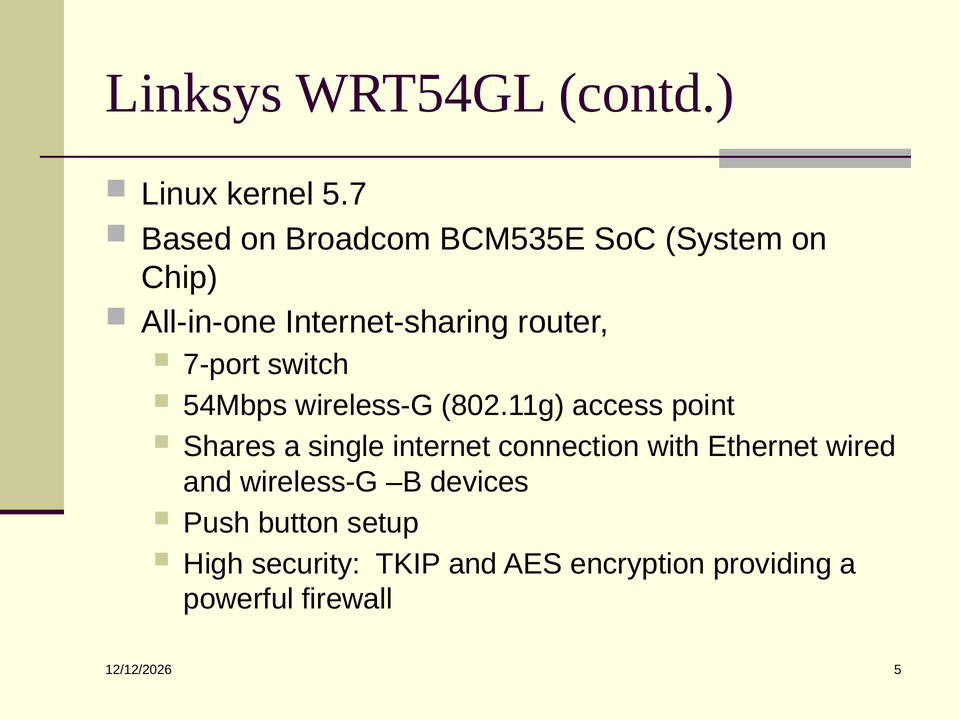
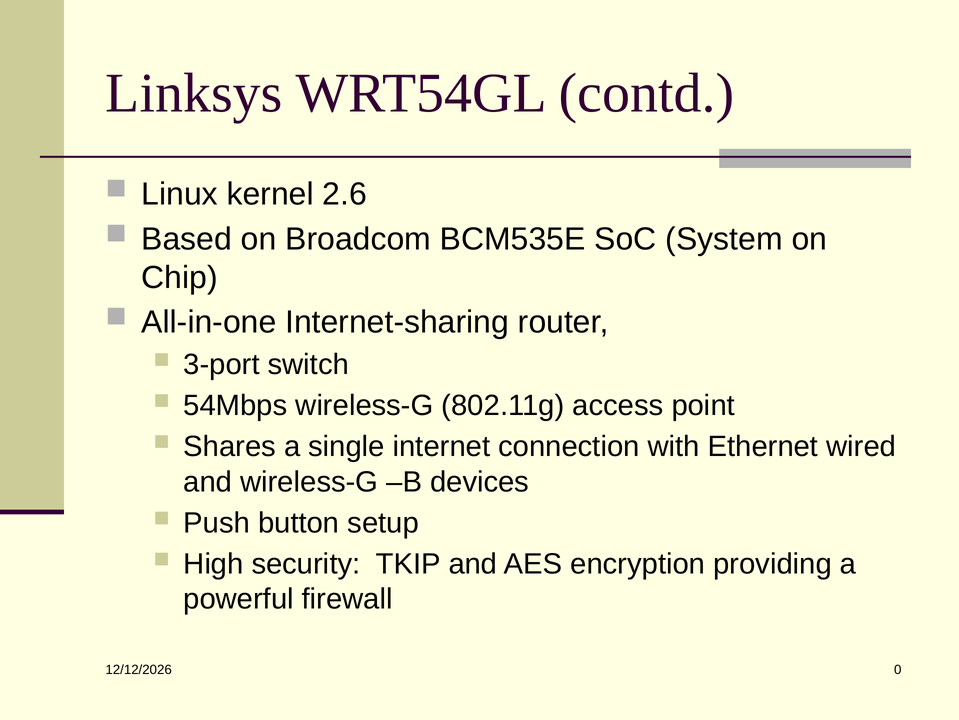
5.7: 5.7 -> 2.6 (345, 194)
7-port: 7-port -> 3-port (222, 364)
5: 5 -> 0 (898, 669)
